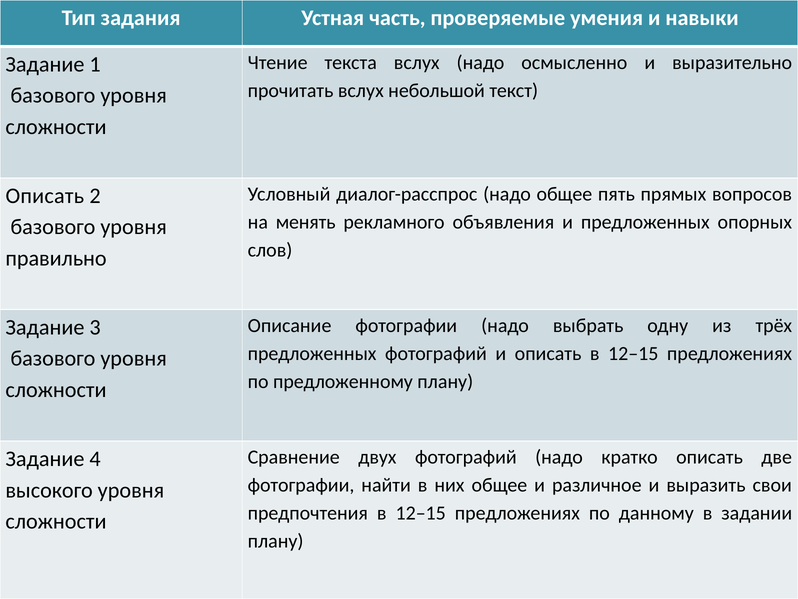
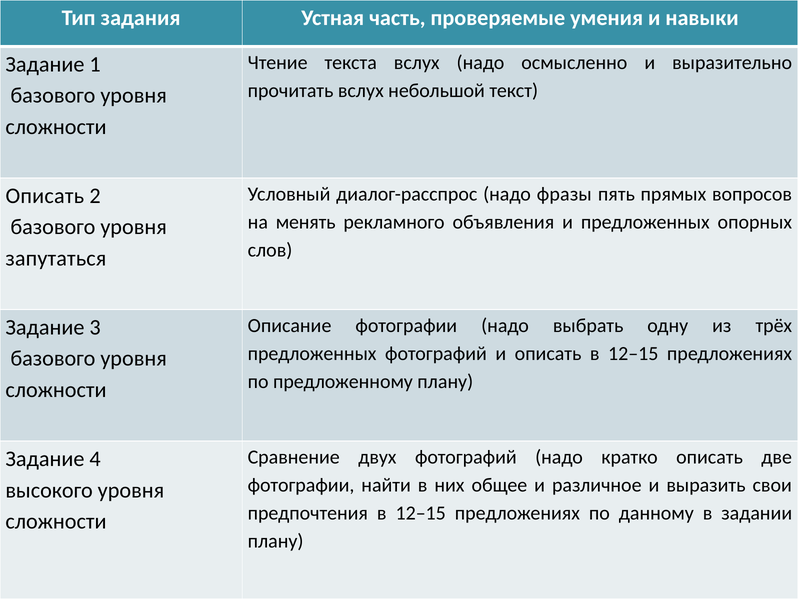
надо общее: общее -> фразы (564, 194)
правильно: правильно -> запутаться (56, 258)
